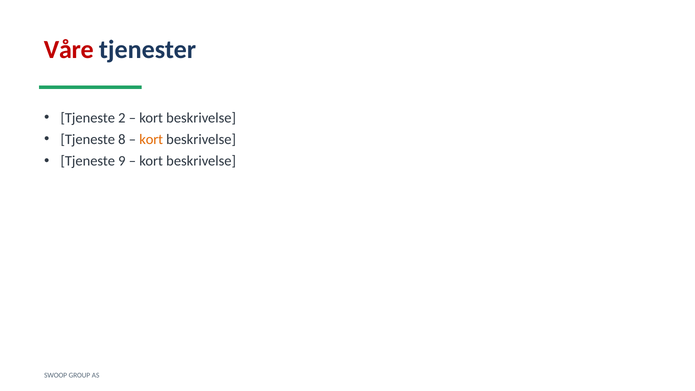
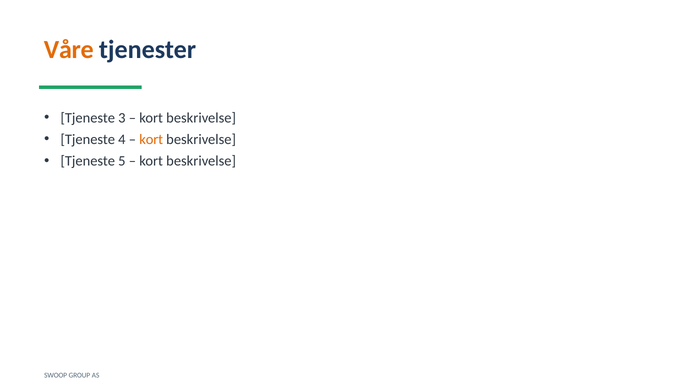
Våre colour: red -> orange (69, 50)
2: 2 -> 3 (122, 118)
8: 8 -> 4 (122, 139)
9: 9 -> 5 (122, 161)
